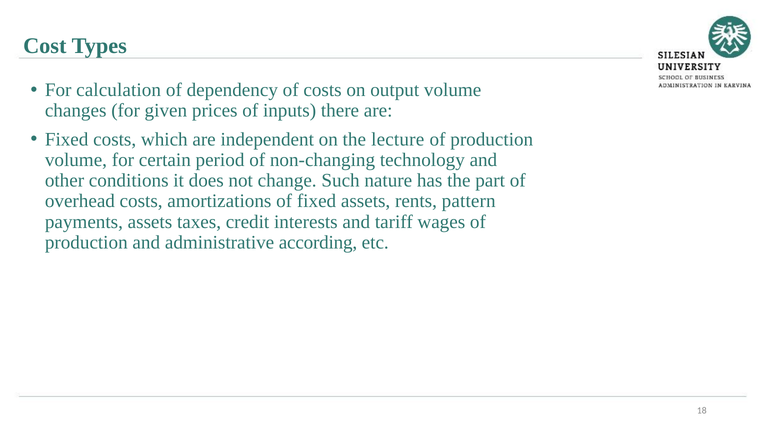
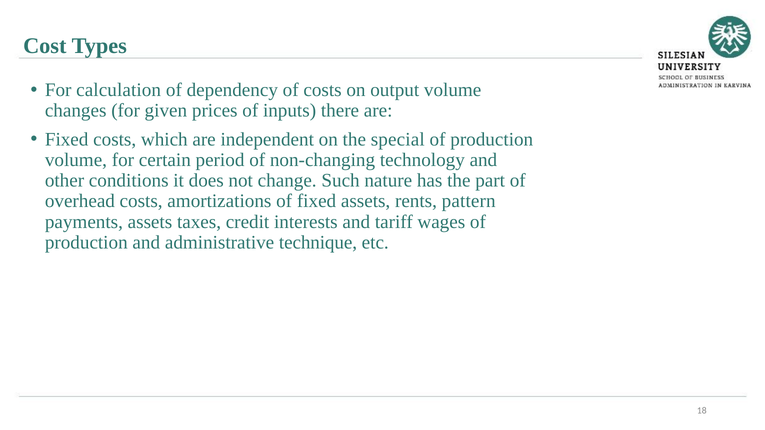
lecture: lecture -> special (398, 139)
according: according -> technique (318, 243)
